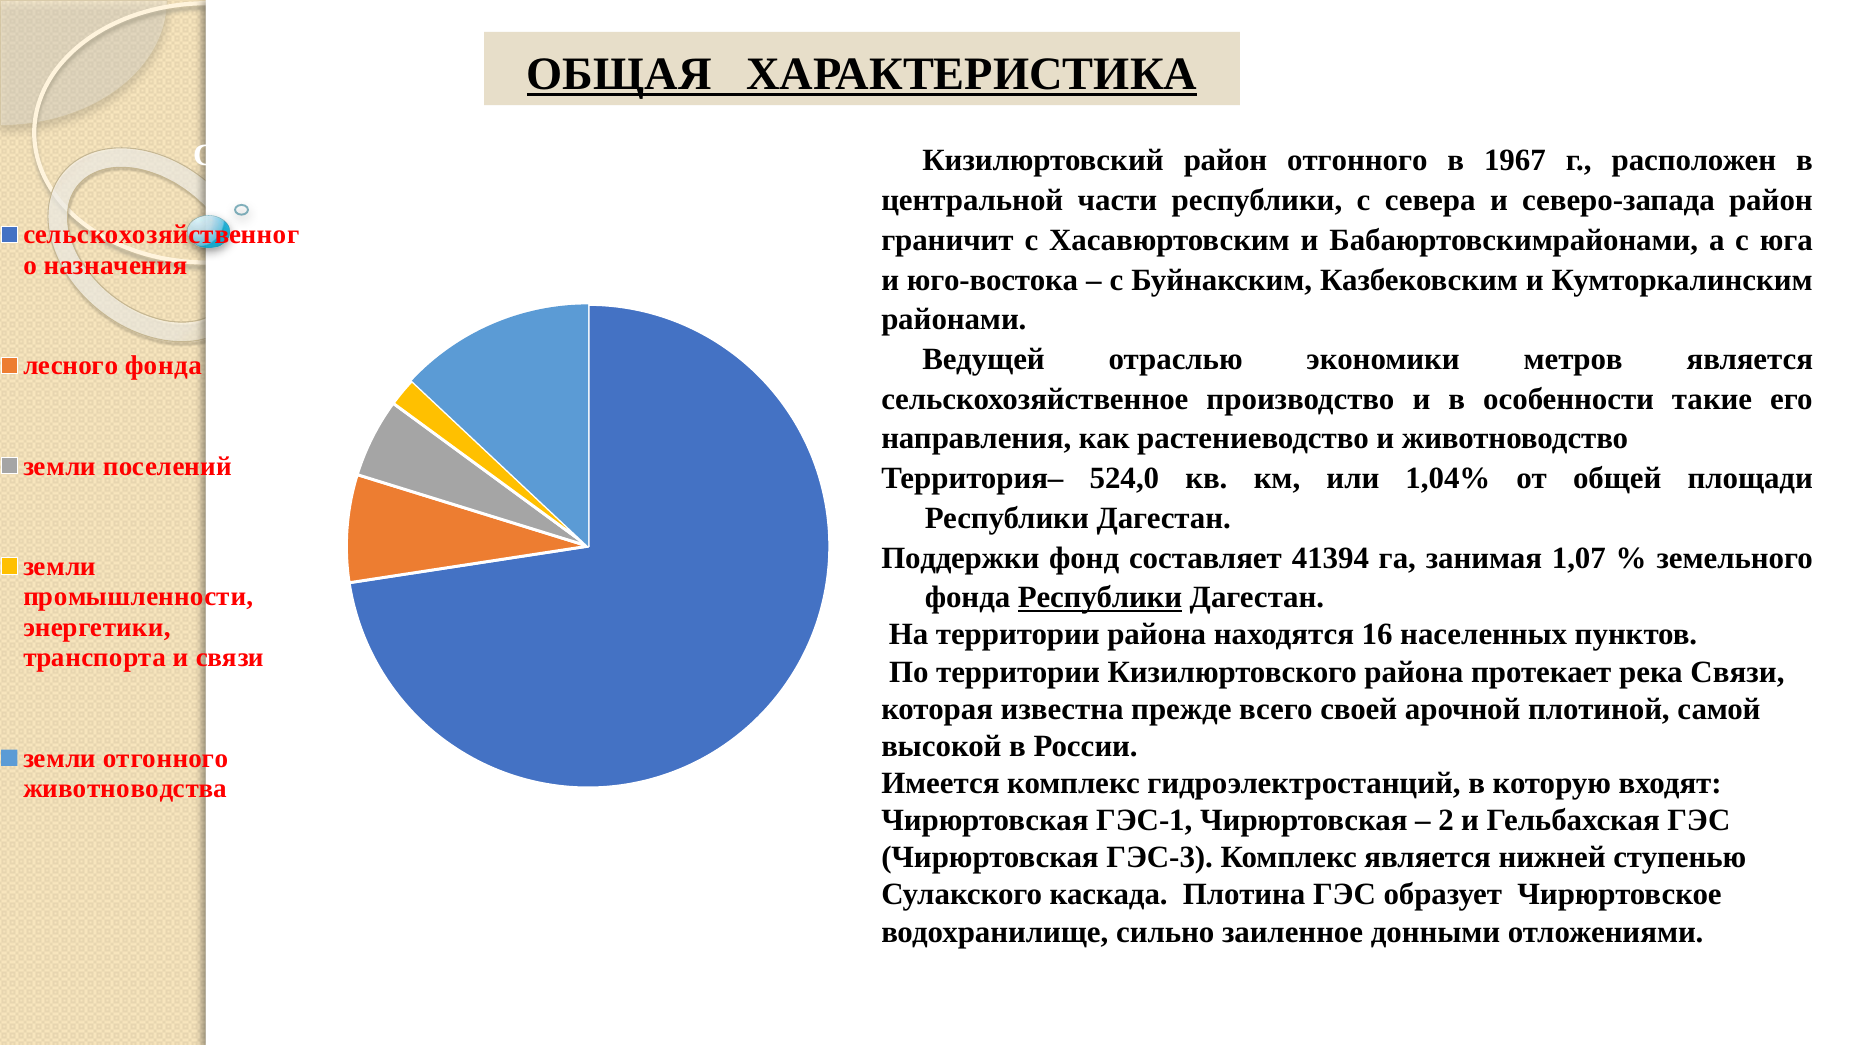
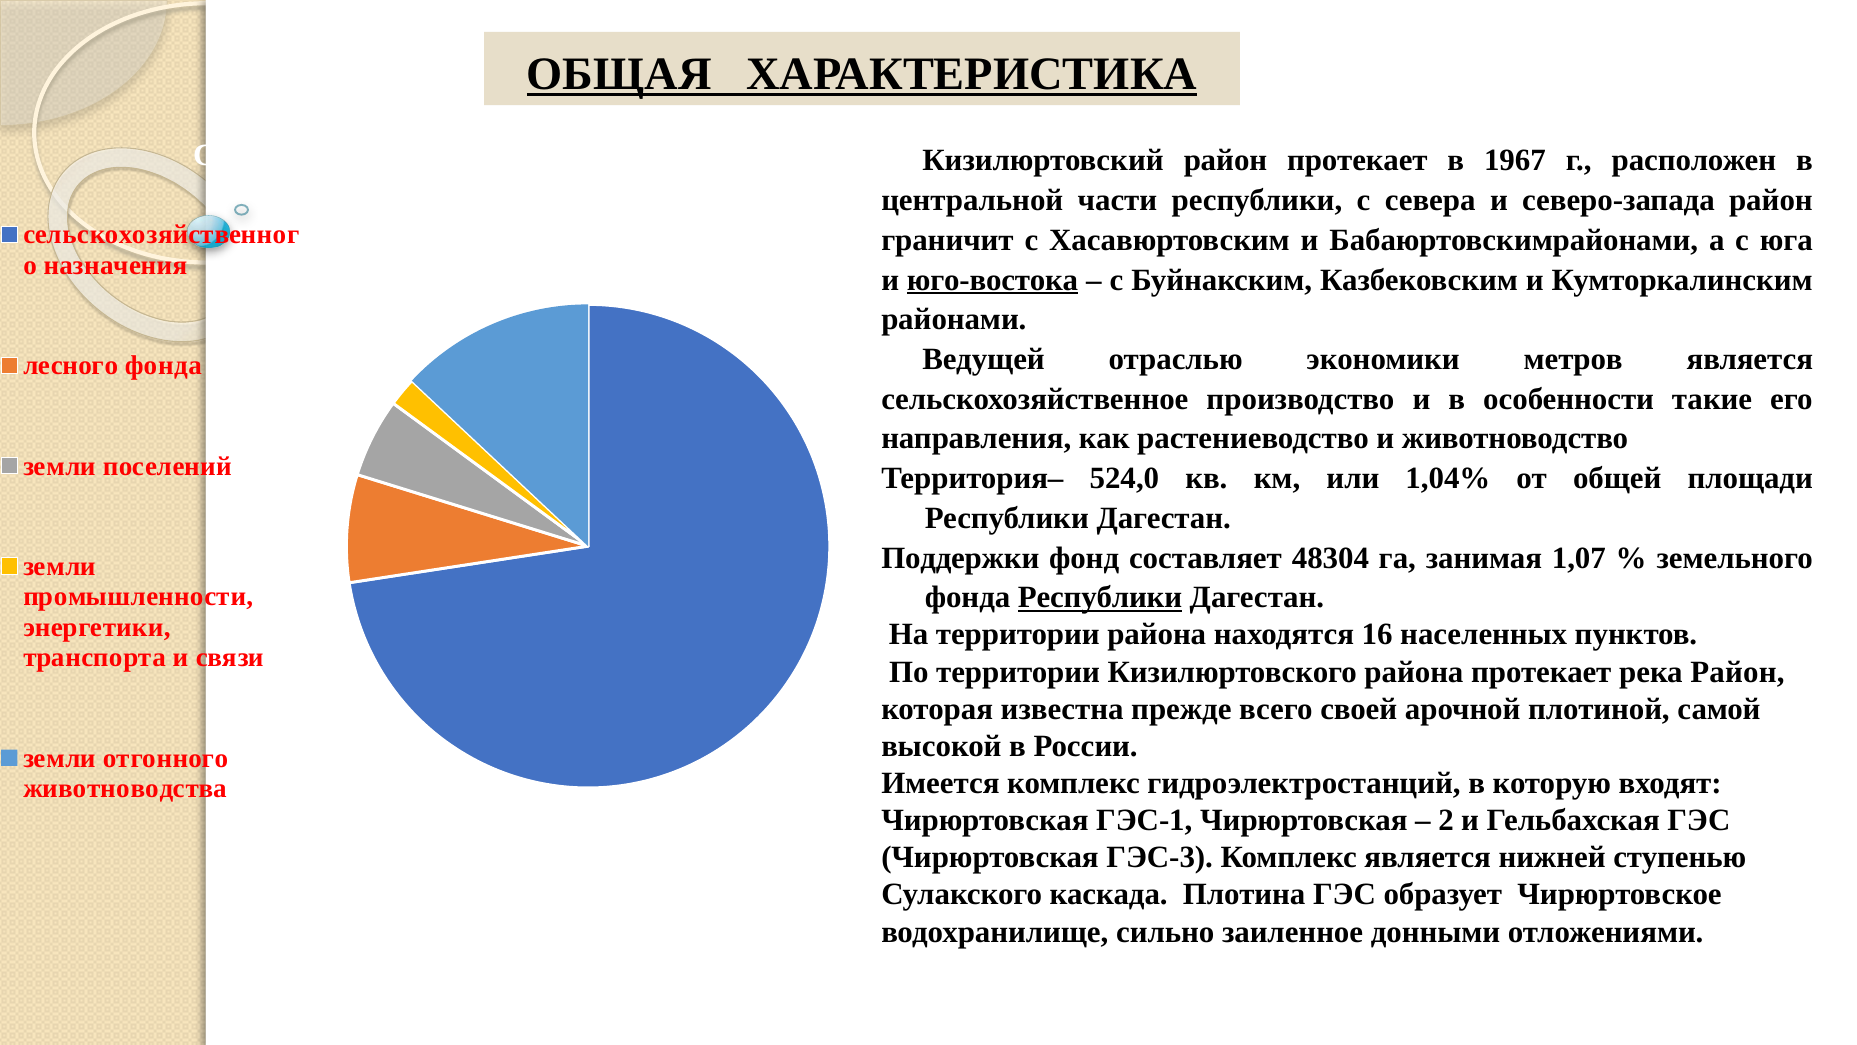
район отгонного: отгонного -> протекает (1357, 161)
юго-востока underline: none -> present (993, 280)
41394: 41394 -> 48304 (1330, 558)
река Связи: Связи -> Район (1737, 672)
